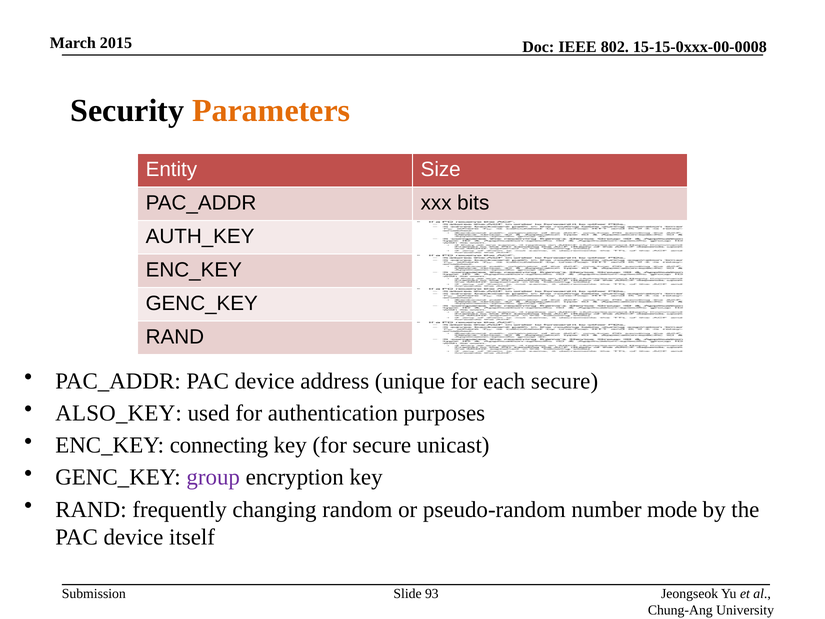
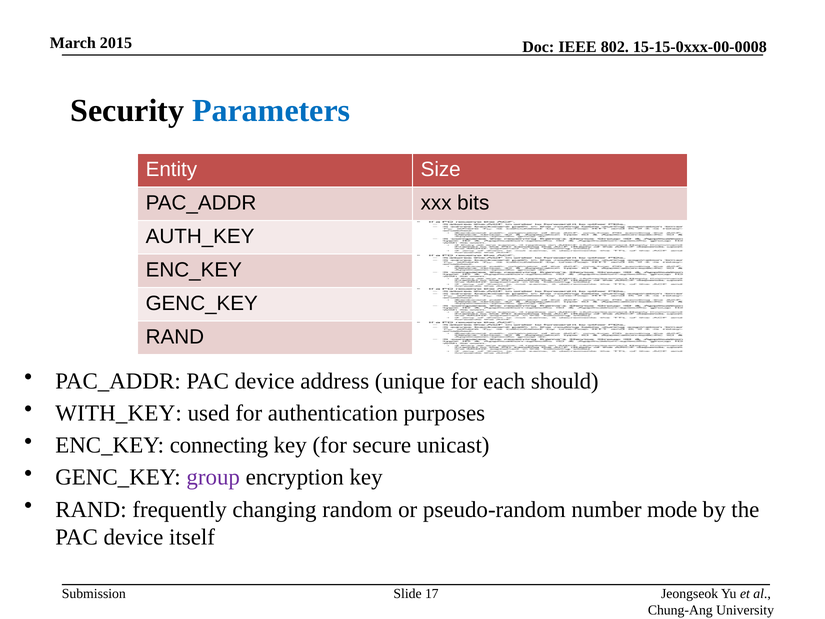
Parameters colour: orange -> blue (271, 110)
each secure: secure -> should (565, 381)
ALSO_KEY: ALSO_KEY -> WITH_KEY (119, 413)
93: 93 -> 17 (432, 593)
